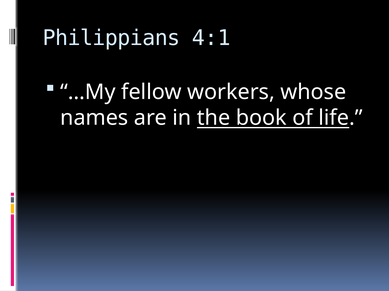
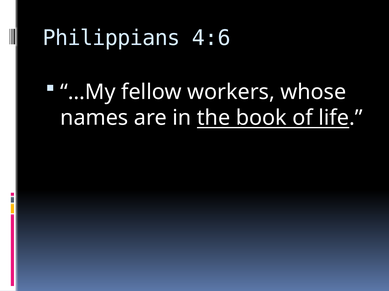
4:1: 4:1 -> 4:6 (211, 38)
